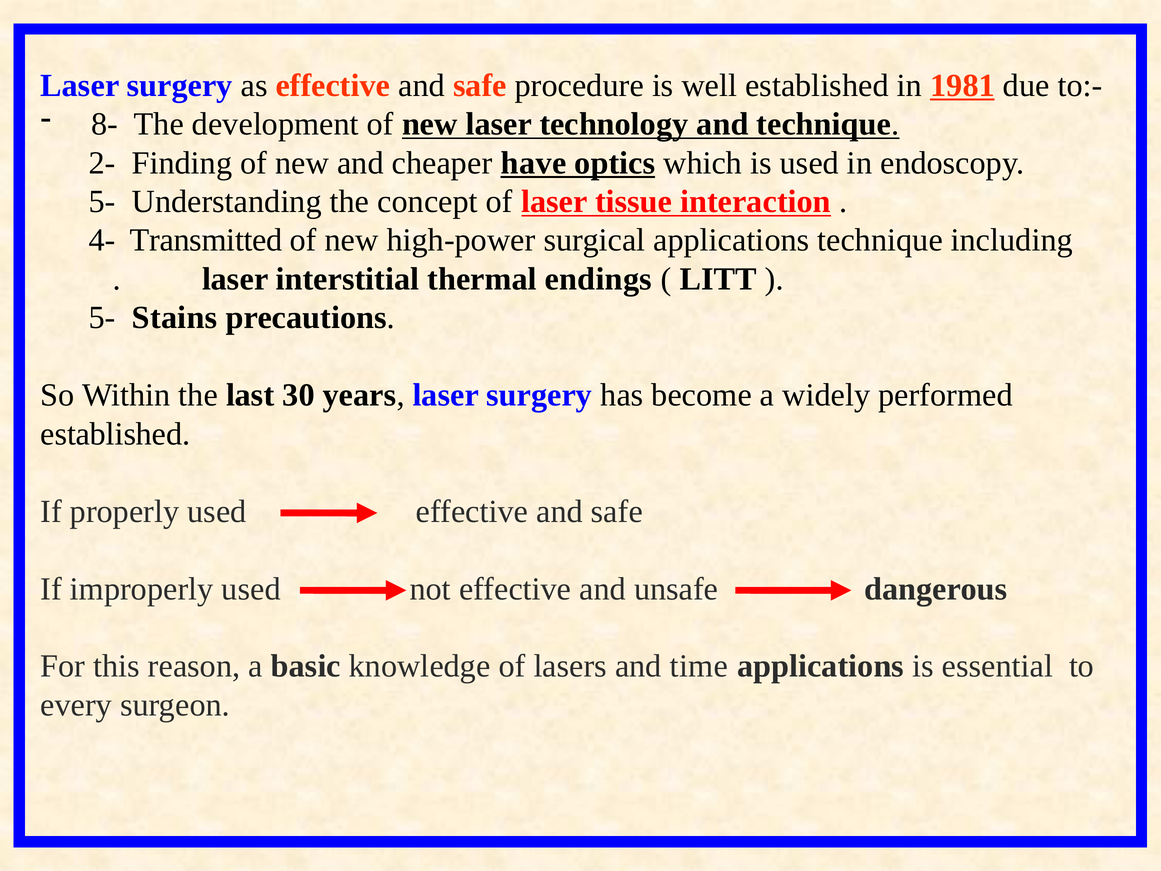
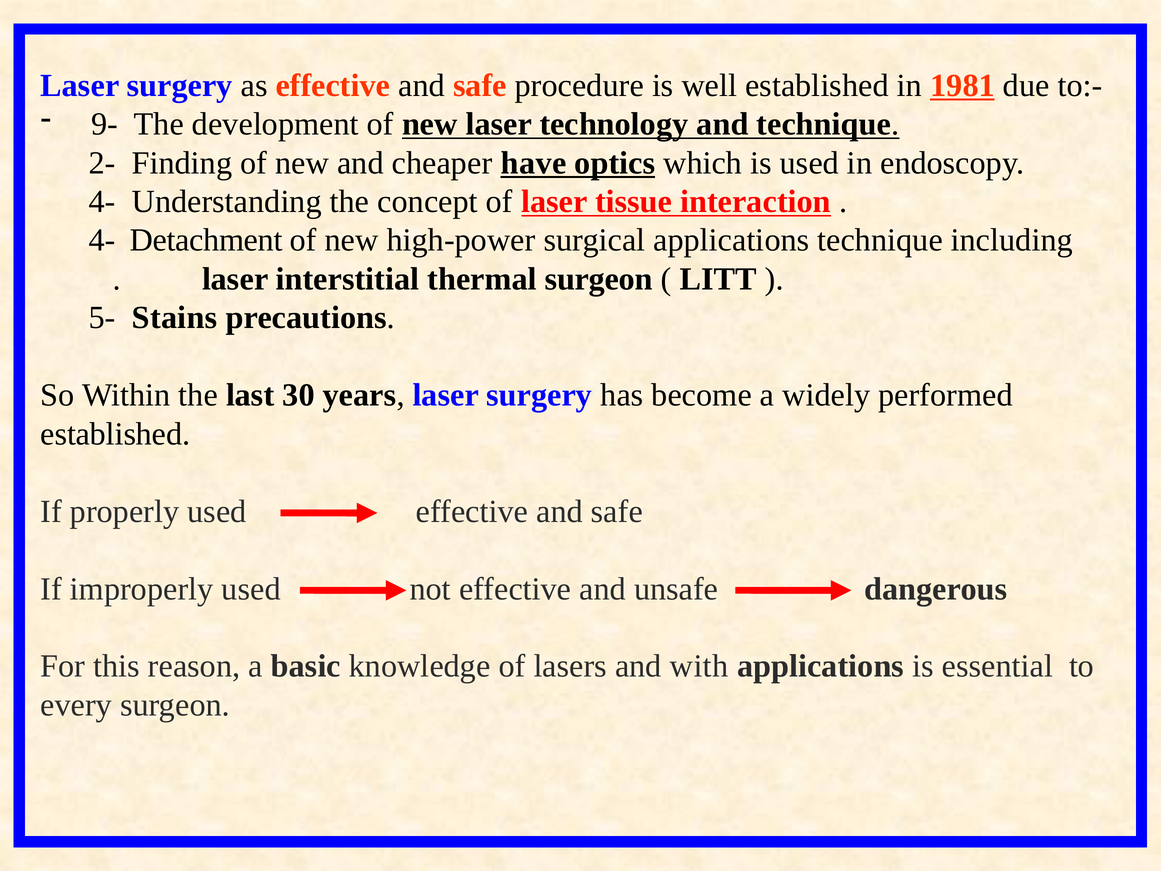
8-: 8- -> 9- (105, 124)
5-: 5- -> 4- (102, 202)
Transmitted: Transmitted -> Detachment (206, 240)
thermal endings: endings -> surgeon (599, 279)
time: time -> with (699, 666)
